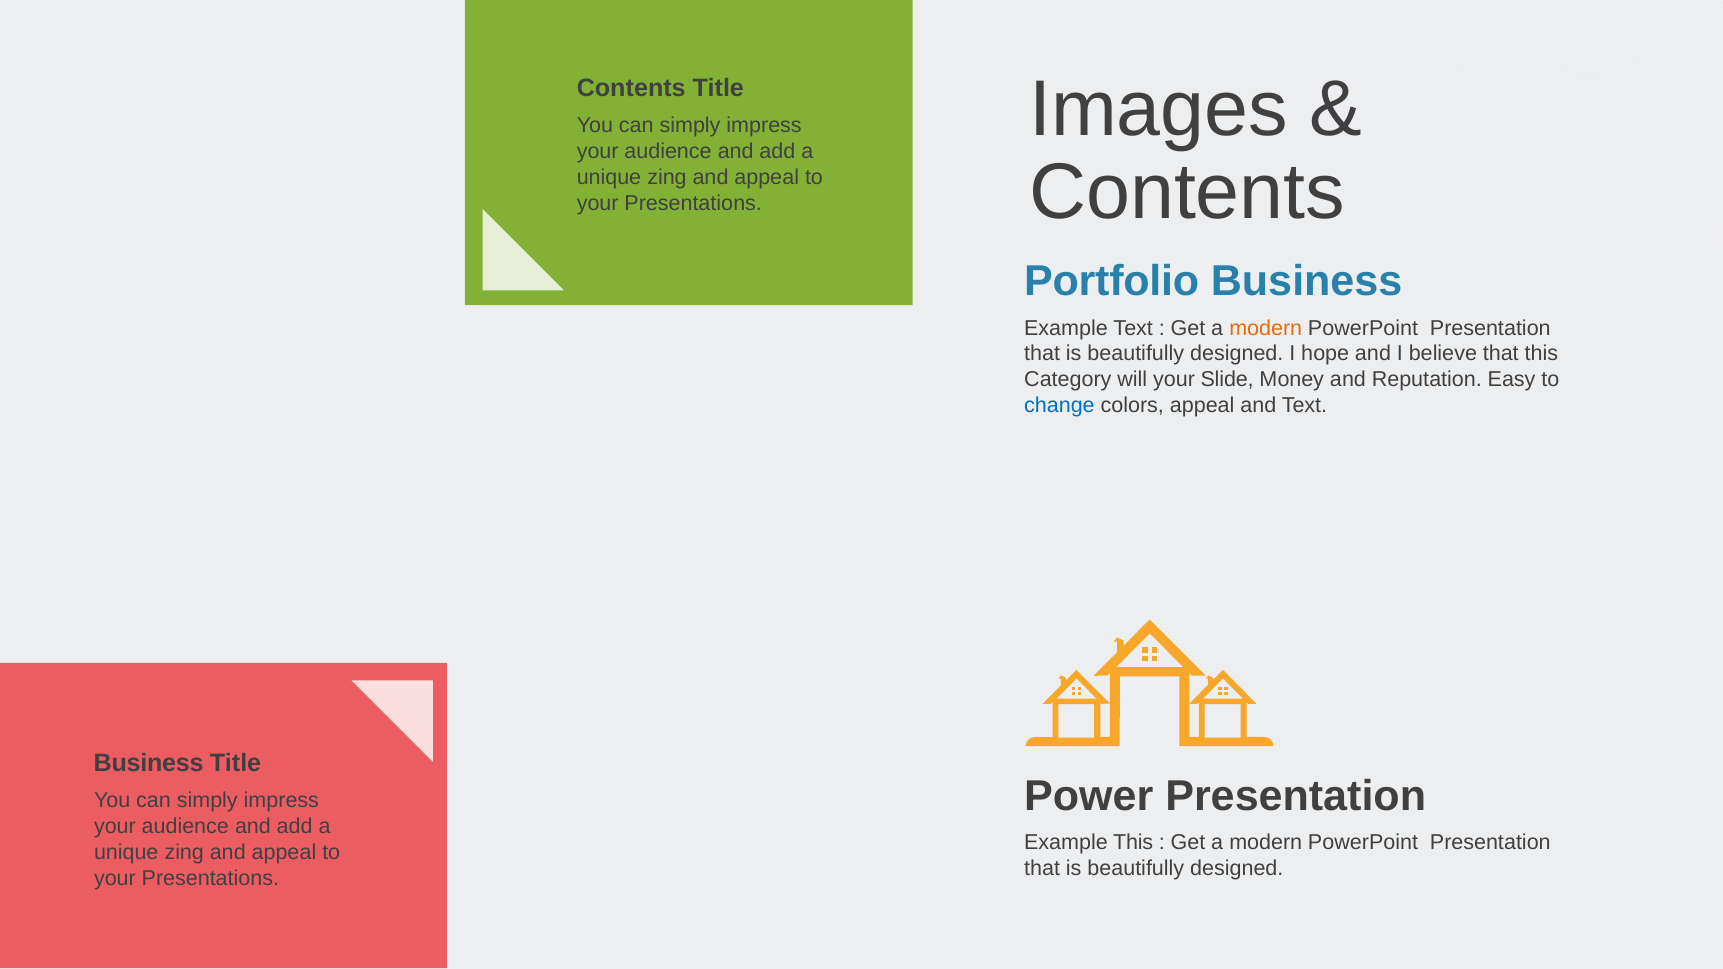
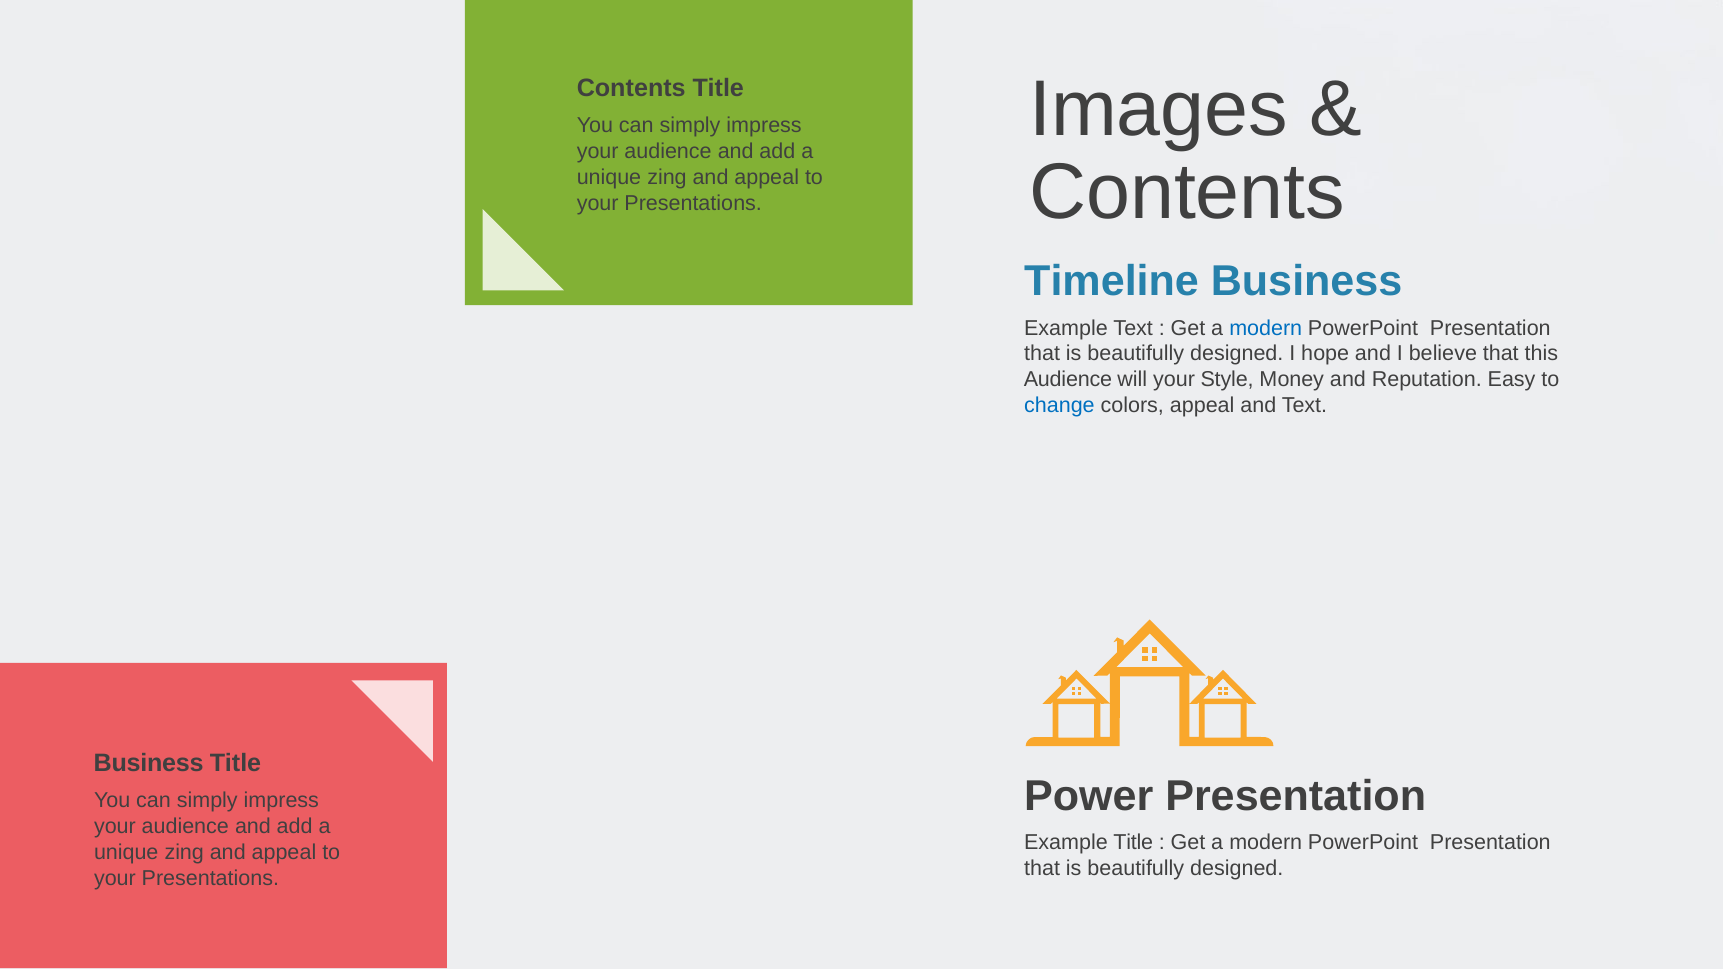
Portfolio: Portfolio -> Timeline (1112, 282)
modern colour: orange -> blue (1266, 328)
Category: Category -> Audience (1068, 380)
Slide: Slide -> Style (1227, 380)
Example This: This -> Title (1133, 843)
